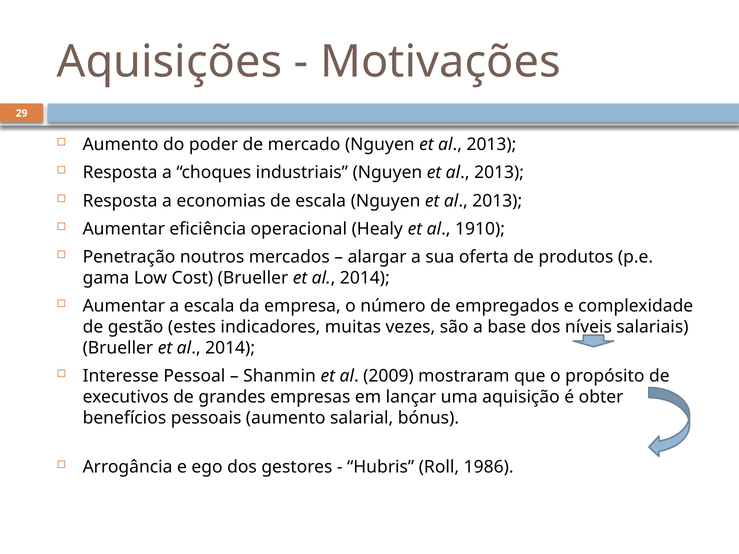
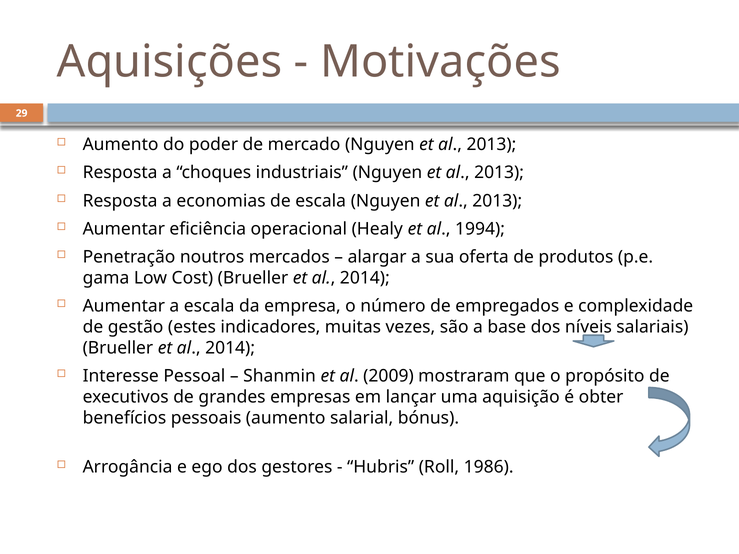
1910: 1910 -> 1994 (480, 229)
